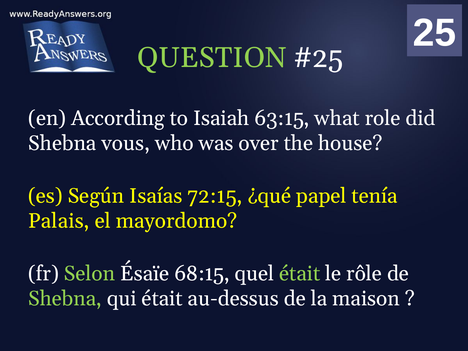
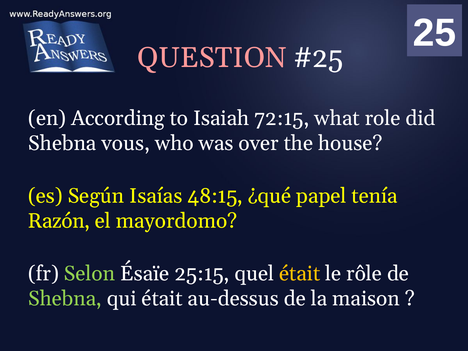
QUESTION colour: light green -> pink (212, 58)
63:15: 63:15 -> 72:15 (282, 118)
72:15: 72:15 -> 48:15 (215, 196)
Palais: Palais -> Razón (59, 221)
68:15: 68:15 -> 25:15 (202, 274)
était colour: light green -> yellow (300, 274)
